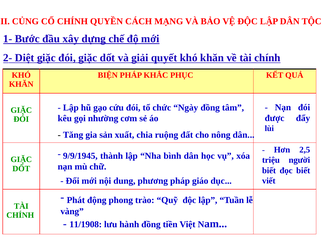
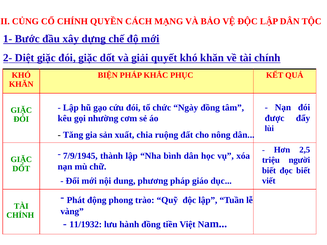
9/9/1945: 9/9/1945 -> 7/9/1945 (80, 156)
11/1908: 11/1908 -> 11/1932 (86, 225)
